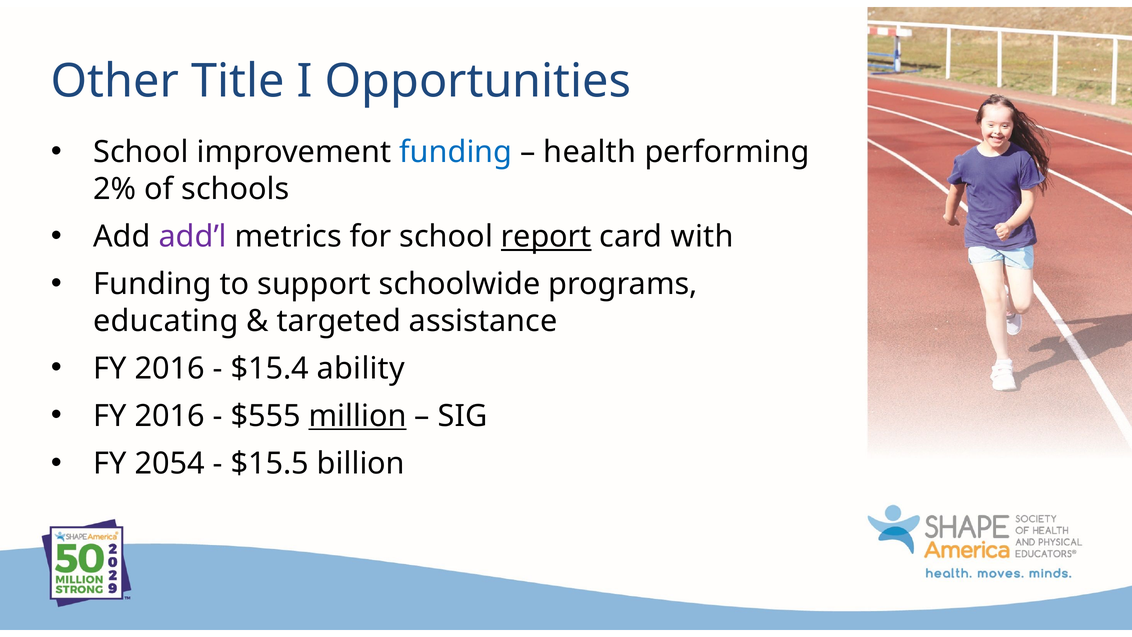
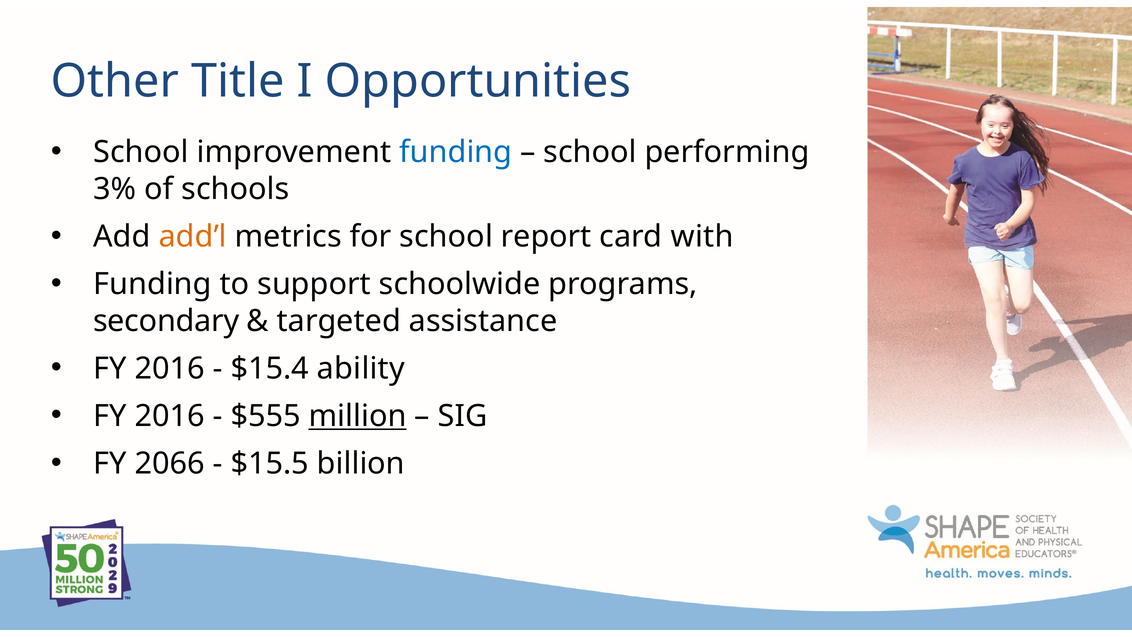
health: health -> school (590, 152)
2%: 2% -> 3% (115, 189)
add’l colour: purple -> orange (193, 237)
report underline: present -> none (546, 237)
educating: educating -> secondary (166, 321)
2054: 2054 -> 2066 (170, 463)
